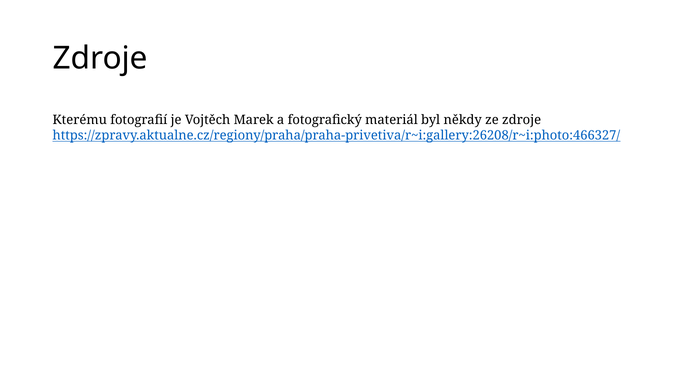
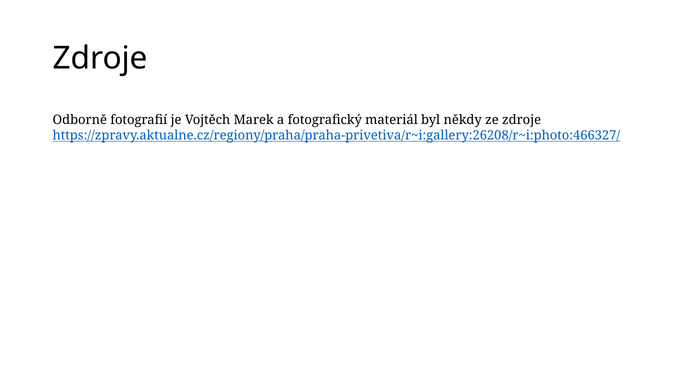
Kterému: Kterému -> Odborně (80, 120)
